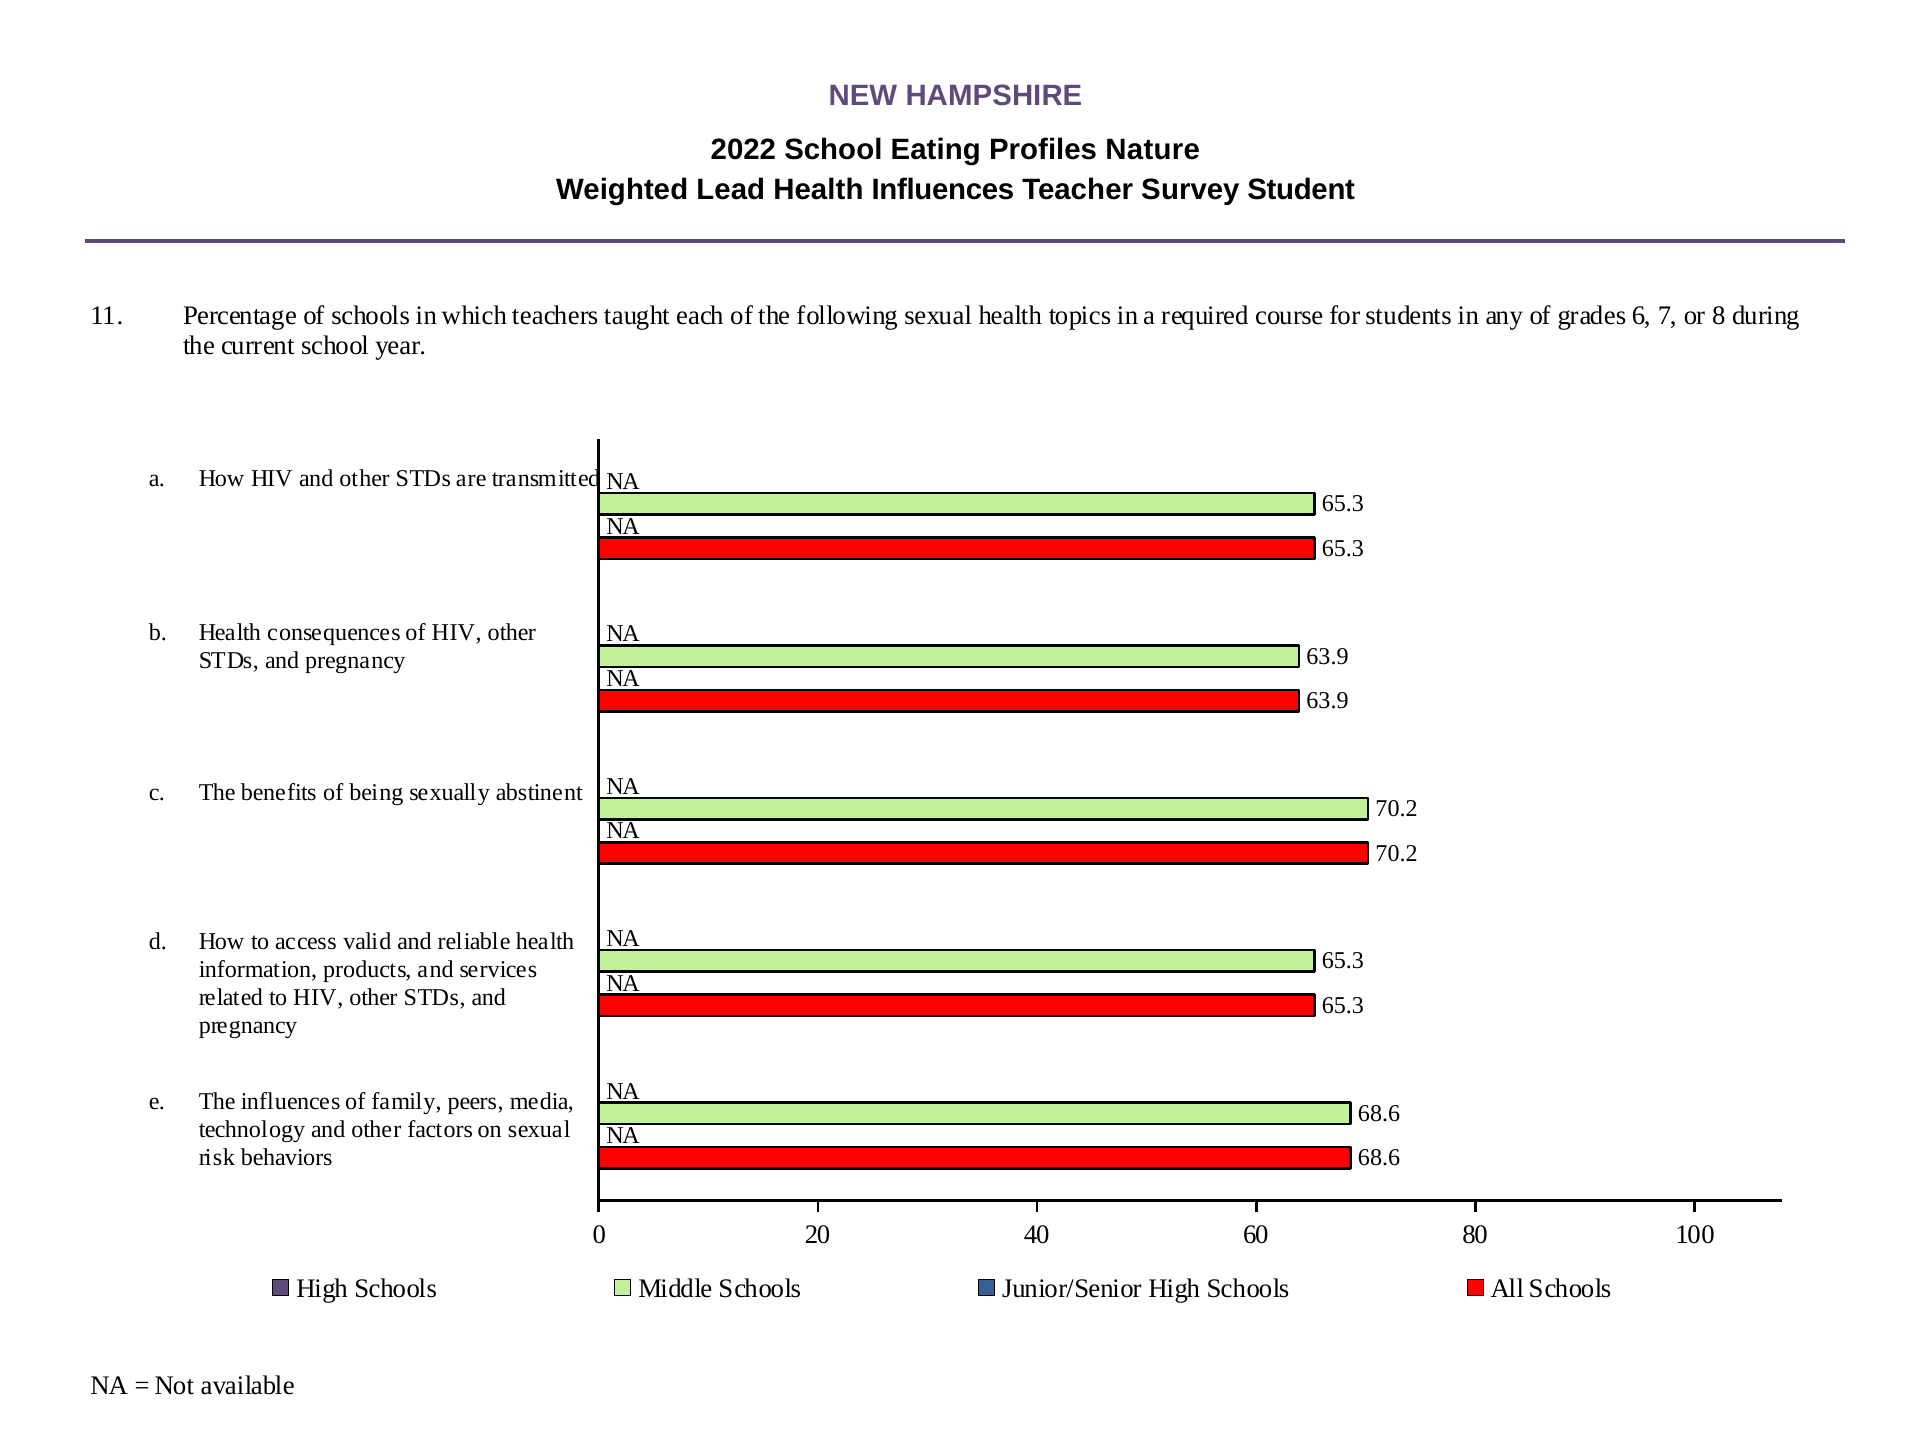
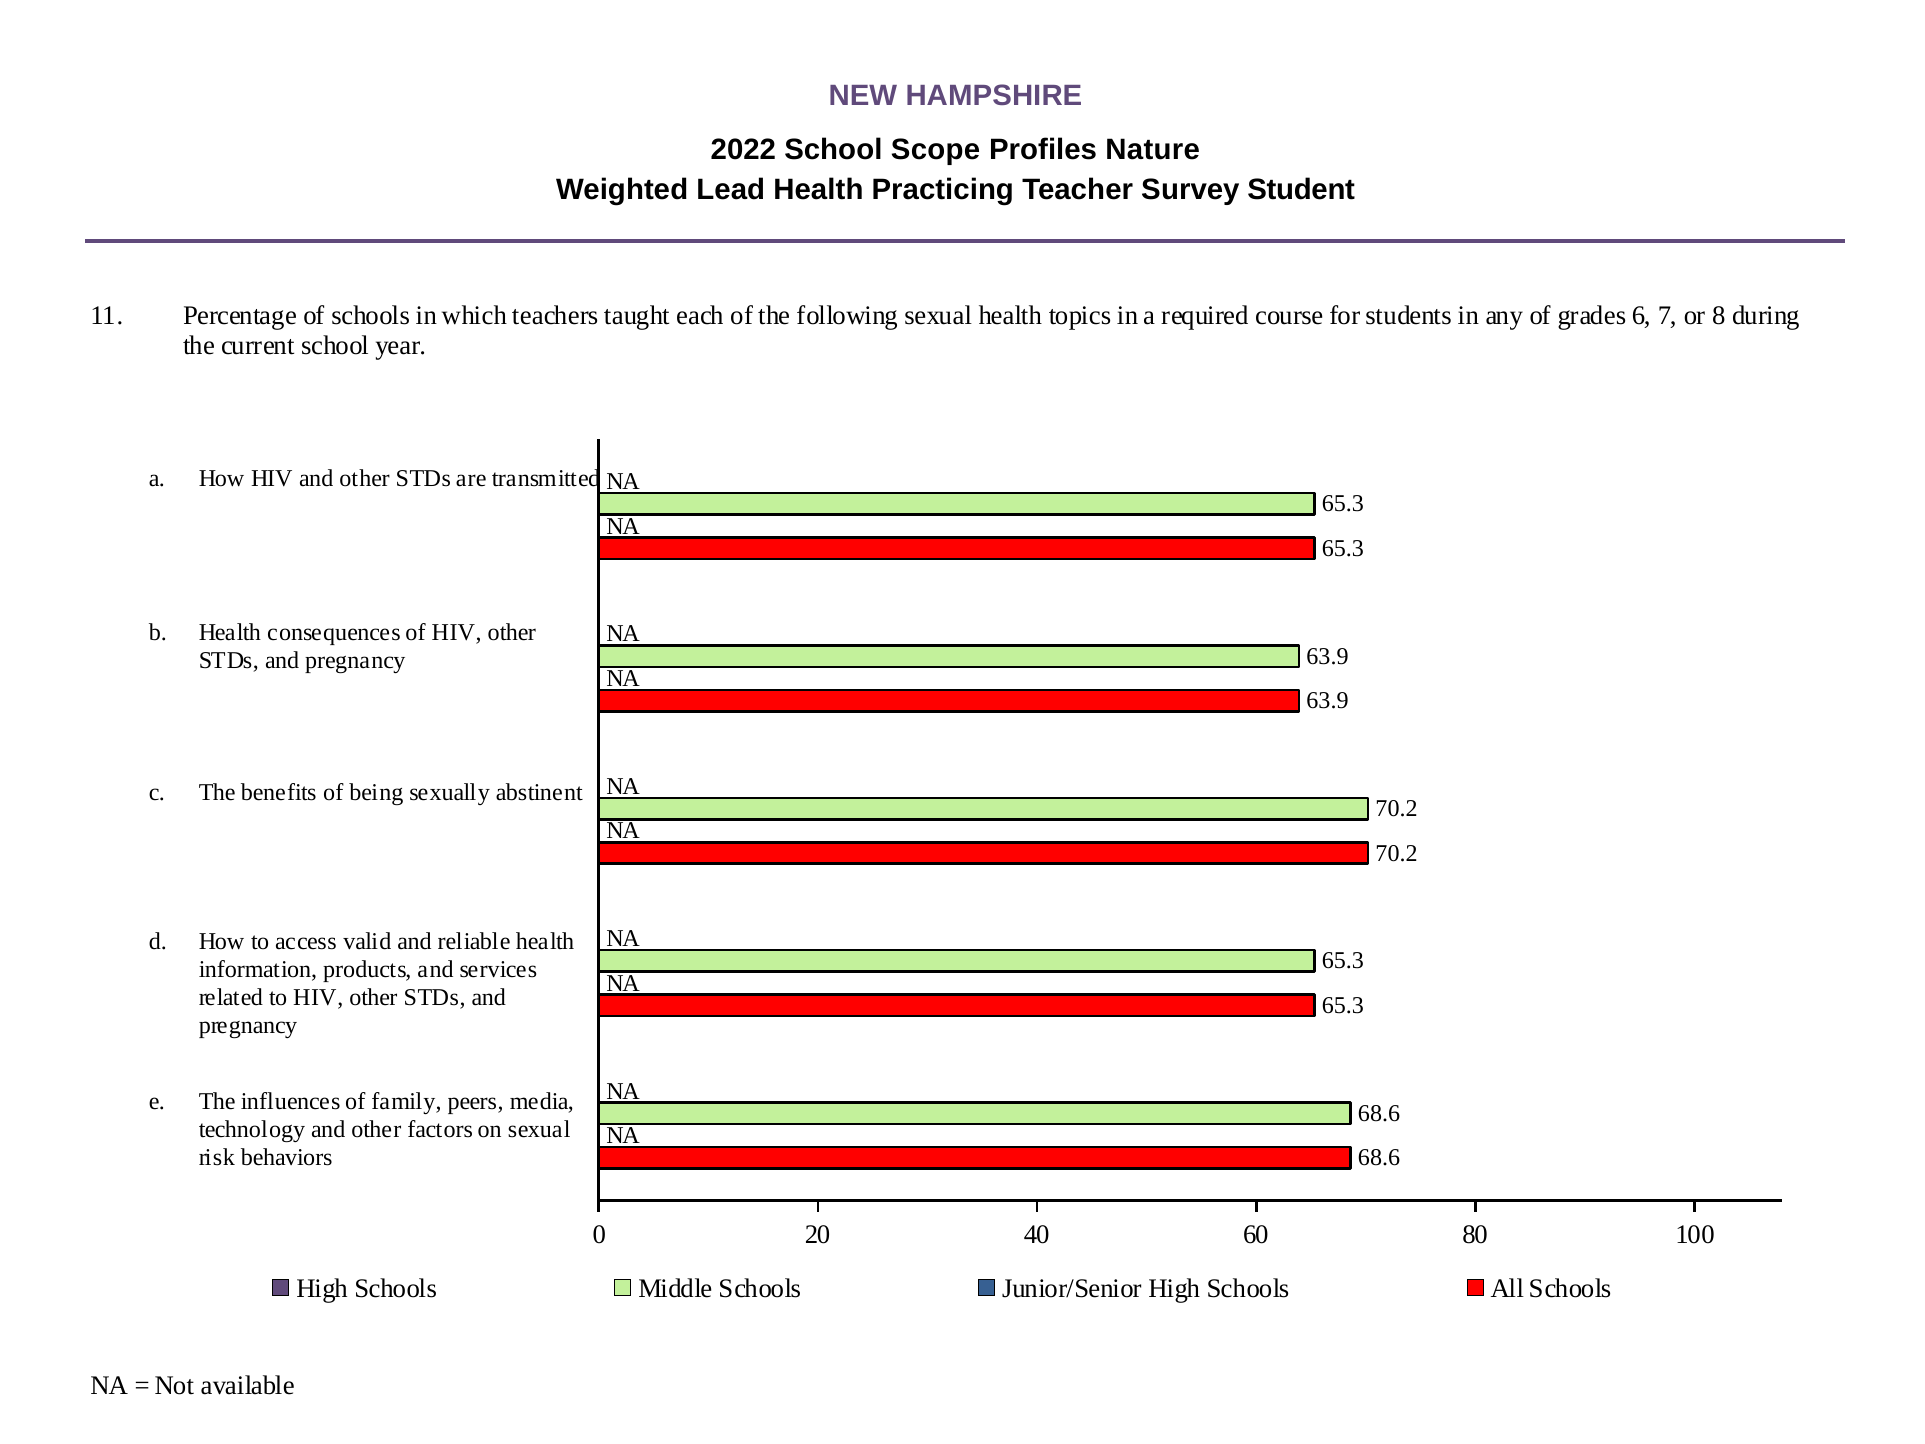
Eating: Eating -> Scope (936, 149)
Health Influences: Influences -> Practicing (943, 190)
